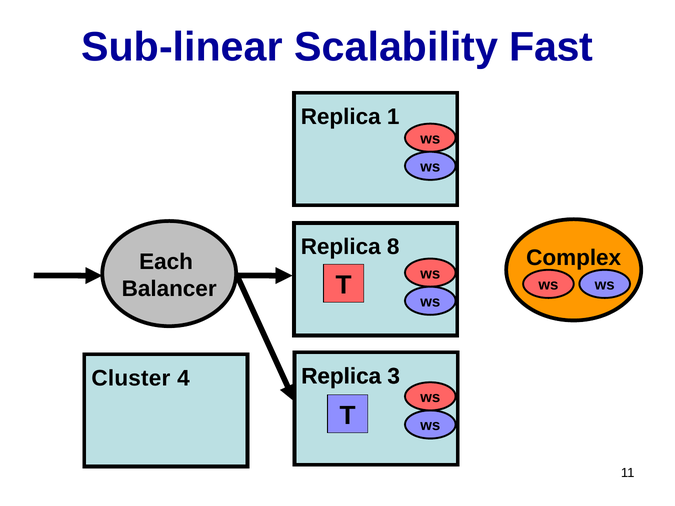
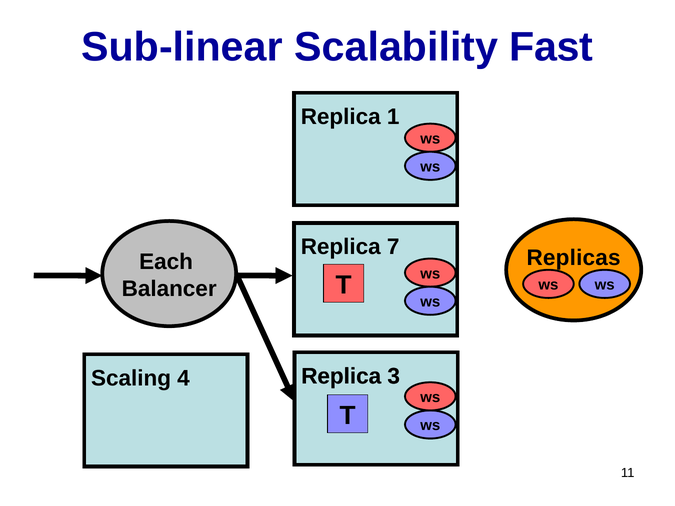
8: 8 -> 7 (393, 247)
Complex: Complex -> Replicas (574, 258)
Cluster: Cluster -> Scaling (131, 378)
